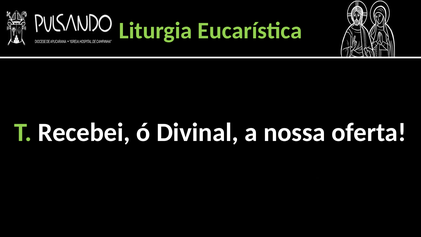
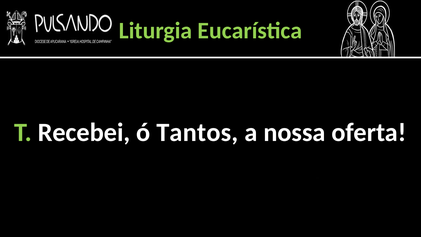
Divinal: Divinal -> Tantos (197, 132)
